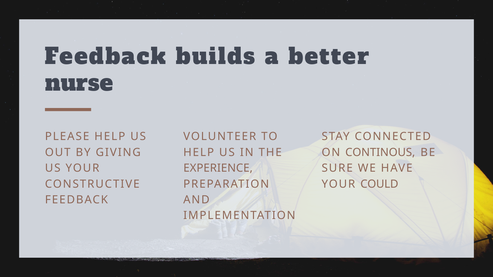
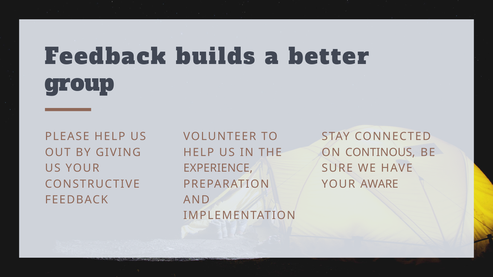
nurse: nurse -> group (79, 84)
COULD: COULD -> AWARE (379, 184)
